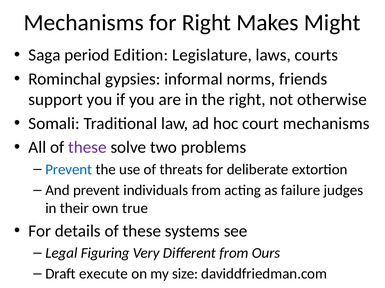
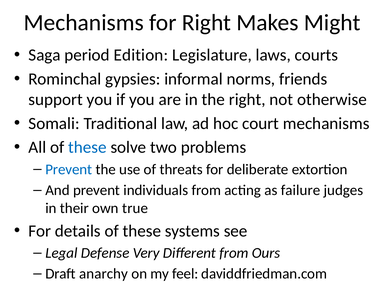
these colour: purple -> blue (87, 148)
Figuring: Figuring -> Defense (105, 254)
execute: execute -> anarchy (104, 275)
size: size -> feel (185, 275)
